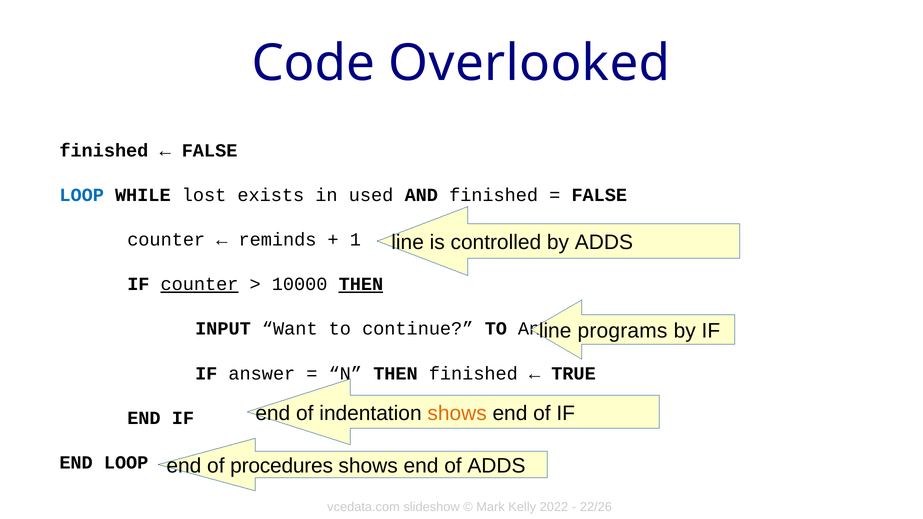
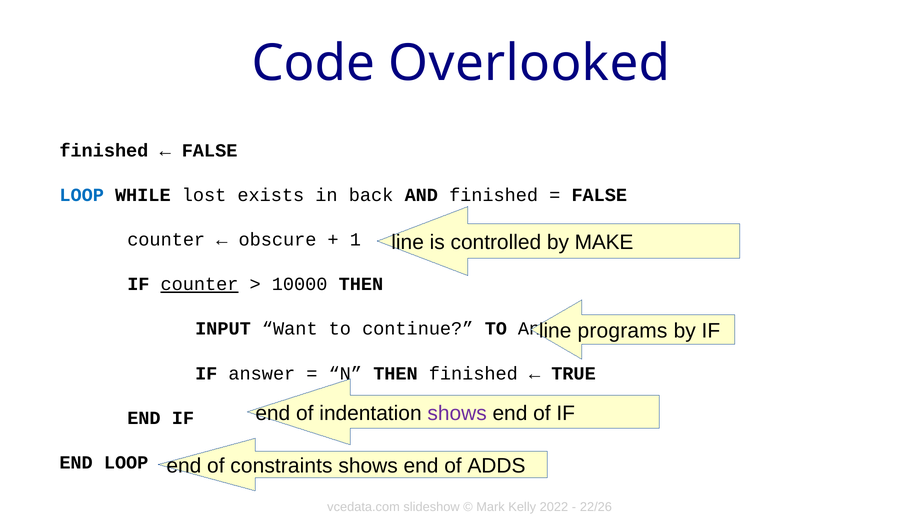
used: used -> back (371, 195)
reminds: reminds -> obscure (278, 240)
by ADDS: ADDS -> MAKE (604, 243)
THEN underline: present -> none (361, 284)
shows colour: orange -> purple (457, 413)
procedures: procedures -> constraints (281, 466)
